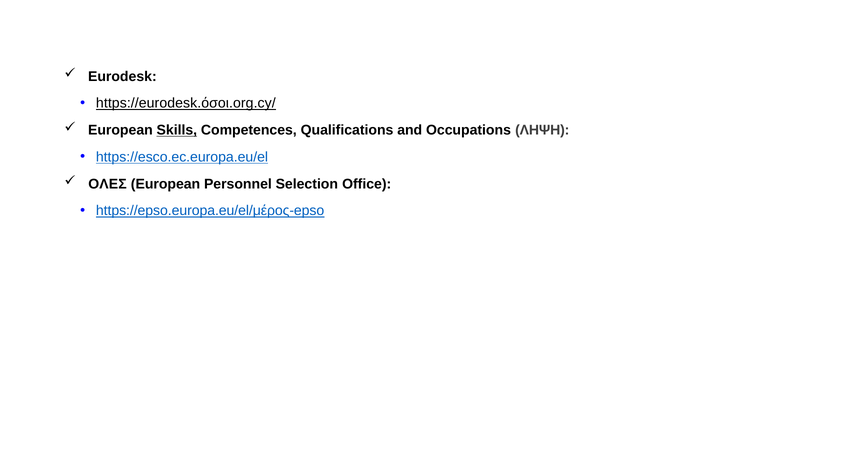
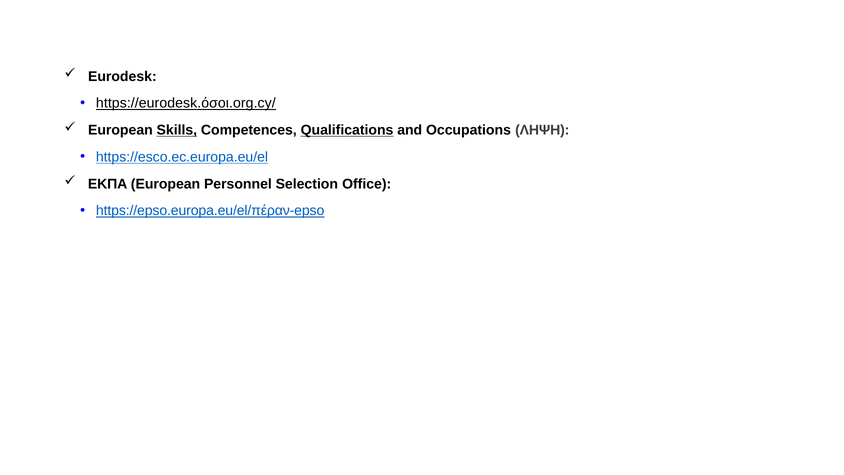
Qualifications underline: none -> present (347, 130)
ΟΛΕΣ: ΟΛΕΣ -> ΕΚΠΑ (108, 184)
https://epso.europa.eu/el/μέρος-epso: https://epso.europa.eu/el/μέρος-epso -> https://epso.europa.eu/el/πέραν-epso (210, 211)
